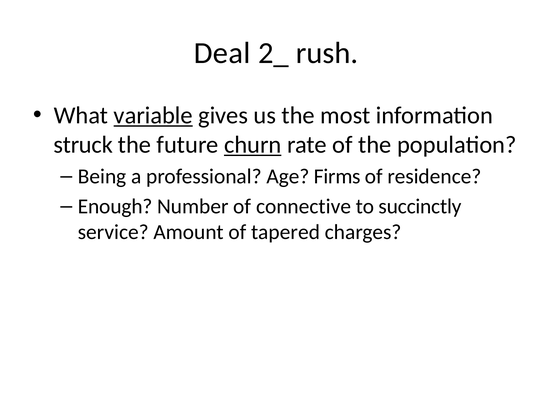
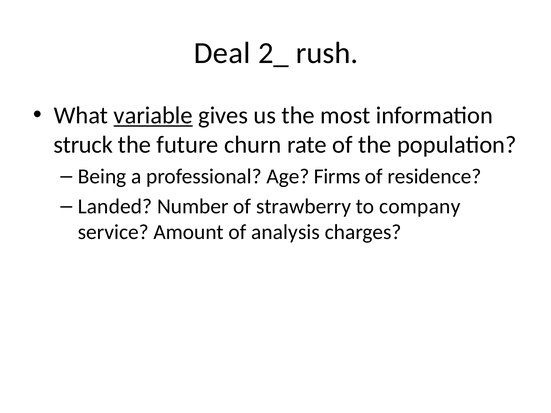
churn underline: present -> none (253, 145)
Enough: Enough -> Landed (115, 207)
connective: connective -> strawberry (304, 207)
succinctly: succinctly -> company (420, 207)
tapered: tapered -> analysis (286, 232)
